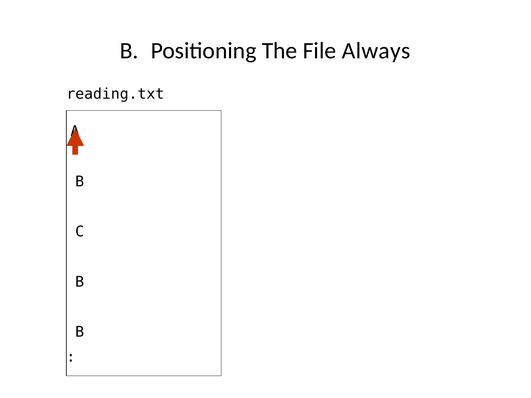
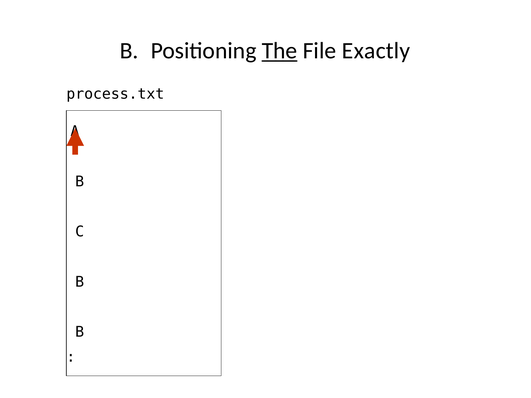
The underline: none -> present (280, 51)
Always: Always -> Exactly (376, 51)
reading.txt: reading.txt -> process.txt (115, 94)
